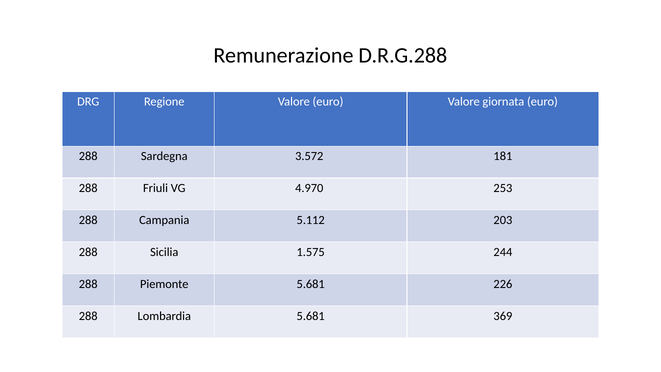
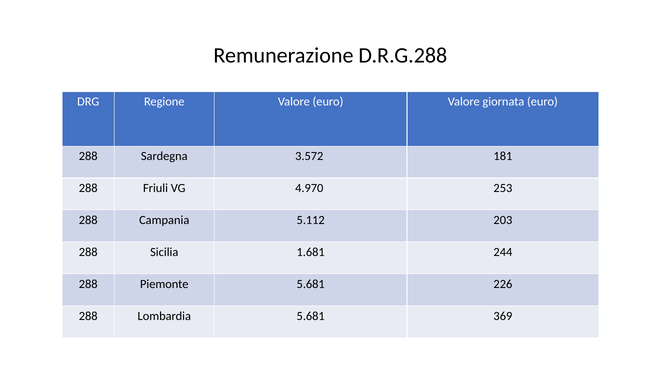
1.575: 1.575 -> 1.681 (311, 252)
